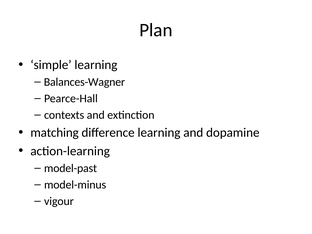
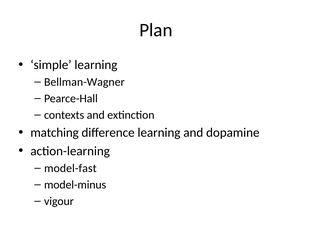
Balances-Wagner: Balances-Wagner -> Bellman-Wagner (84, 82)
model-past: model-past -> model-fast (70, 168)
